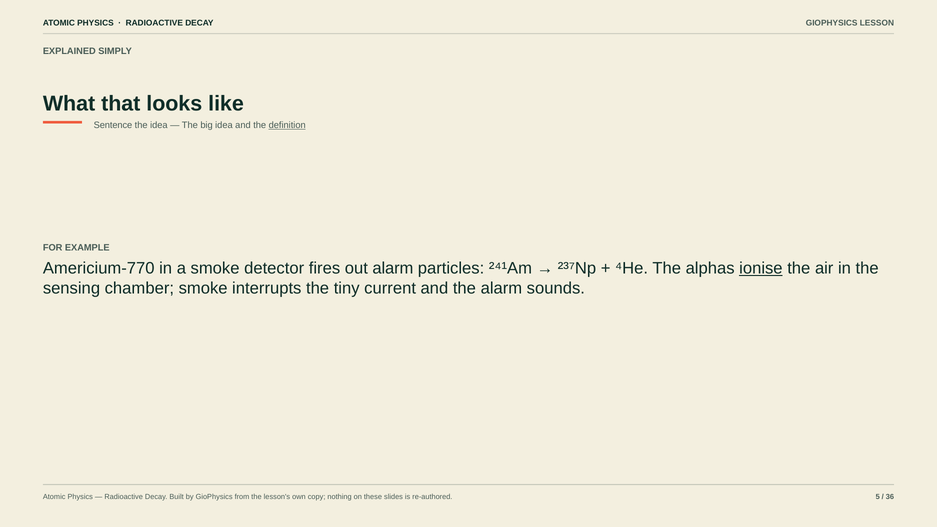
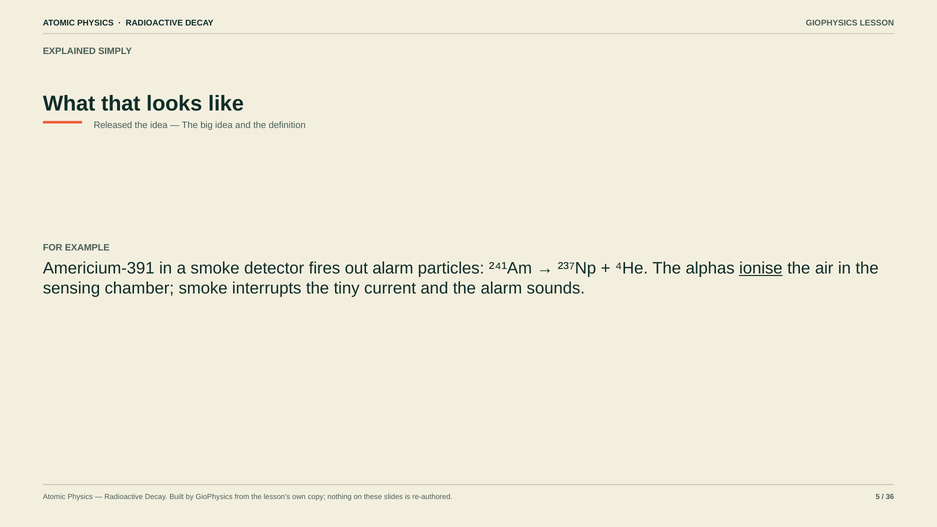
Sentence: Sentence -> Released (113, 125)
definition underline: present -> none (287, 125)
Americium-770: Americium-770 -> Americium-391 (99, 268)
